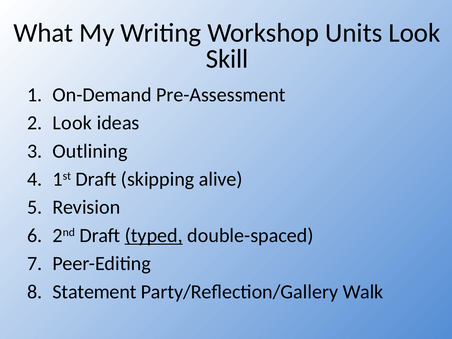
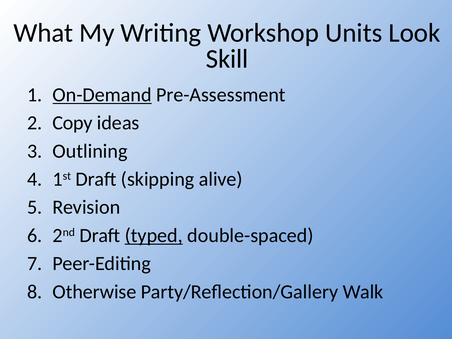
On-Demand underline: none -> present (102, 95)
Look: Look -> Copy (73, 123)
Statement: Statement -> Otherwise (94, 292)
